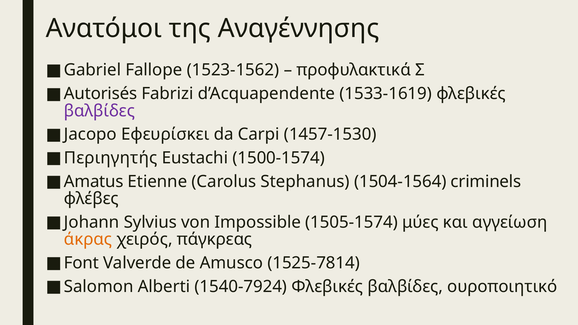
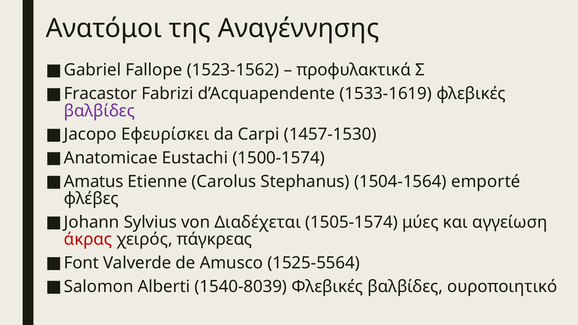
Autorisés: Autorisés -> Fracastor (101, 94)
Περιηγητής: Περιηγητής -> Anatomicae (111, 158)
criminels: criminels -> emporté (486, 182)
Impossible: Impossible -> Διαδέχεται (258, 222)
άκρας colour: orange -> red (88, 239)
1525-7814: 1525-7814 -> 1525-5564 (314, 263)
1540-7924: 1540-7924 -> 1540-8039 (241, 287)
